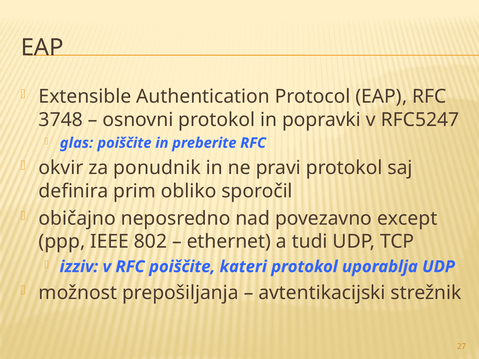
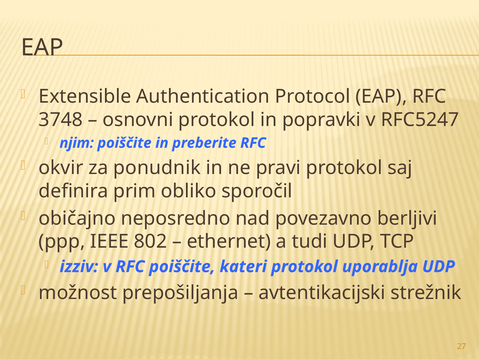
glas: glas -> njim (77, 143)
except: except -> berljivi (407, 219)
